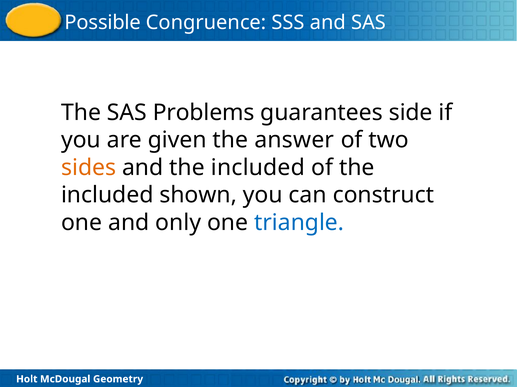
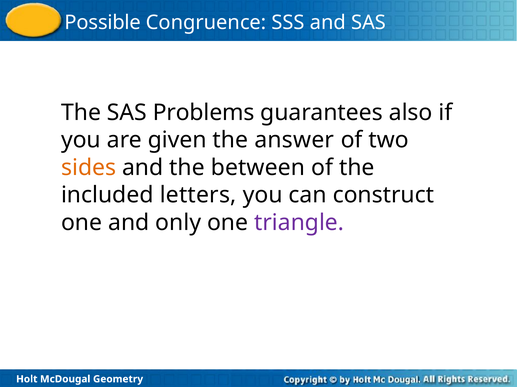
side: side -> also (411, 113)
and the included: included -> between (258, 168)
shown: shown -> letters (198, 195)
triangle colour: blue -> purple (299, 223)
